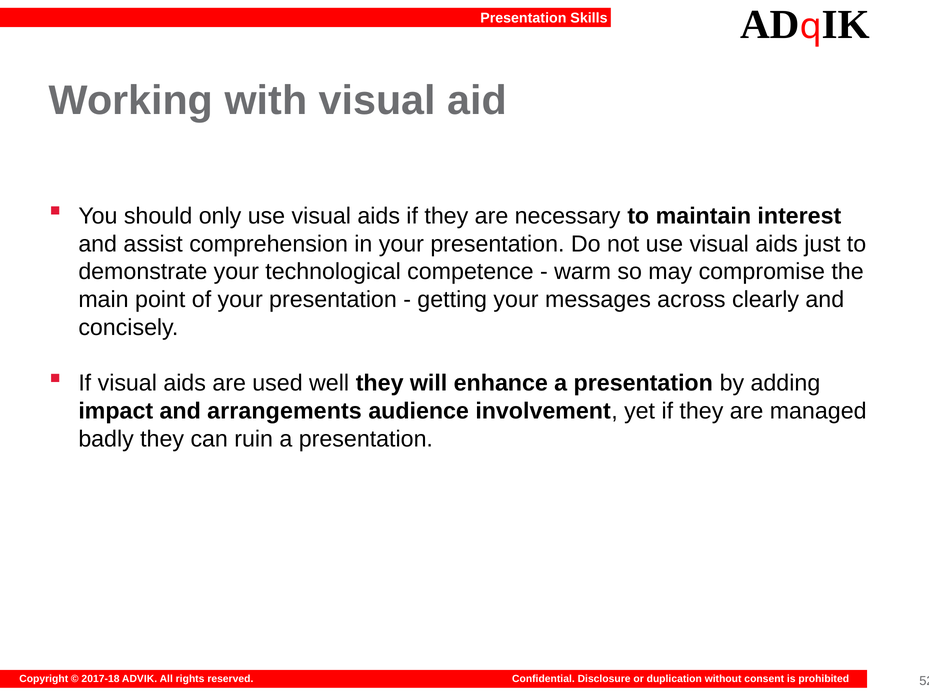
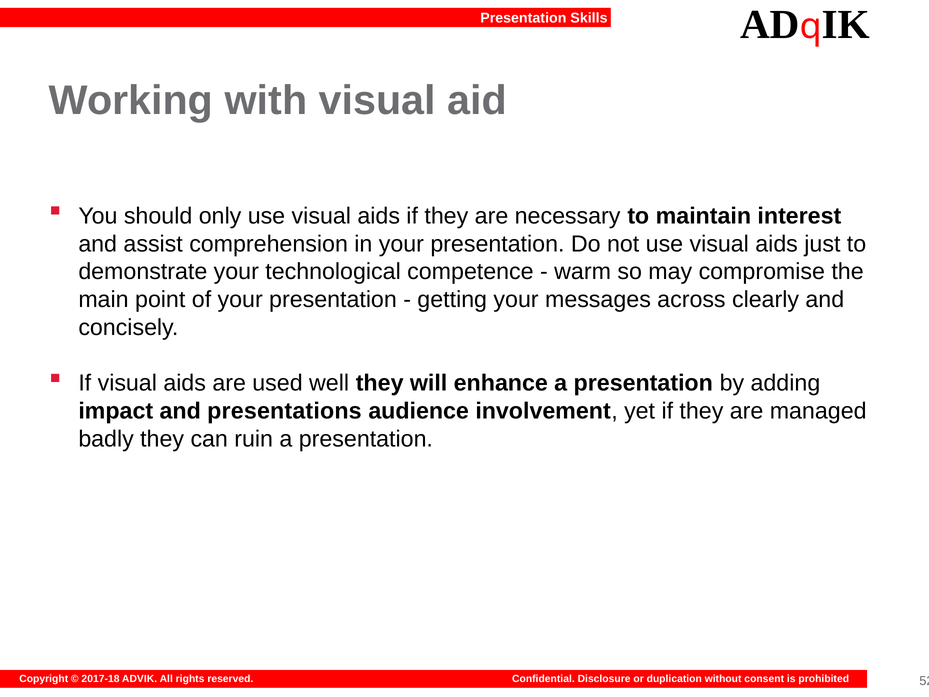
arrangements: arrangements -> presentations (284, 411)
